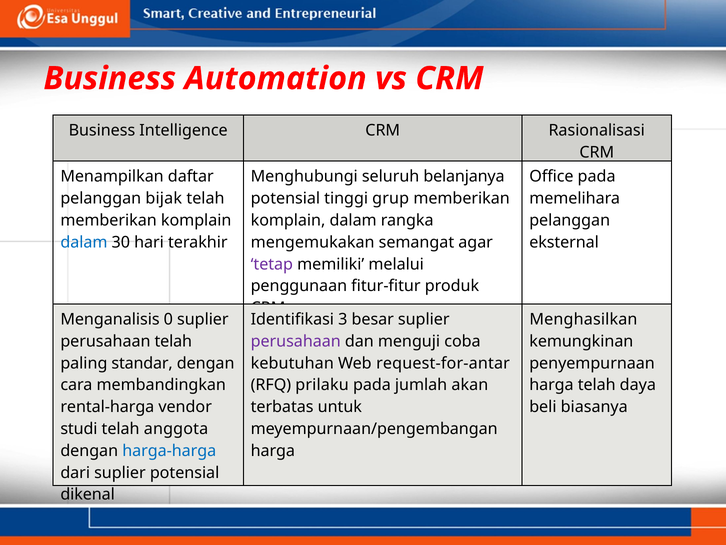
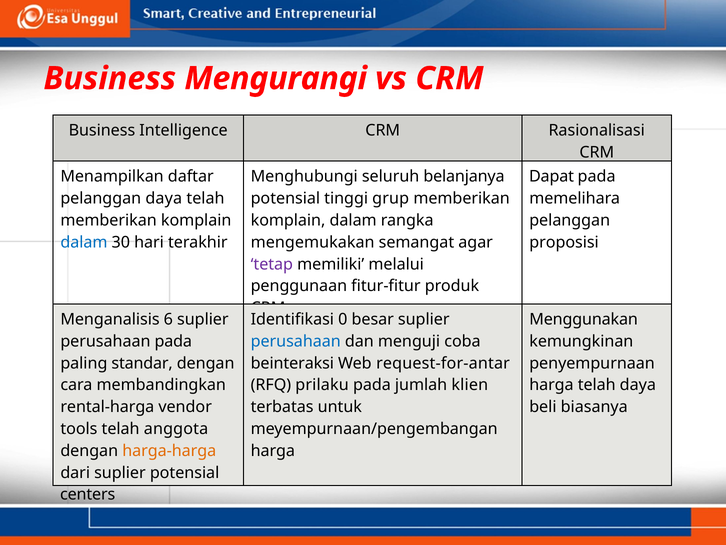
Automation: Automation -> Mengurangi (276, 78)
Office: Office -> Dapat (551, 176)
pelanggan bijak: bijak -> daya (164, 198)
eksternal: eksternal -> proposisi (564, 242)
0: 0 -> 6 (168, 319)
3: 3 -> 0 (343, 319)
Menghasilkan: Menghasilkan -> Menggunakan (584, 319)
perusahaan telah: telah -> pada (173, 341)
perusahaan colour: purple -> blue (296, 341)
kebutuhan: kebutuhan -> beinteraksi (292, 363)
akan: akan -> klien (470, 385)
studi: studi -> tools (79, 429)
harga-harga colour: blue -> orange (169, 450)
dikenal: dikenal -> centers (88, 494)
